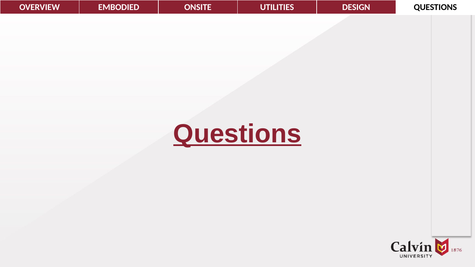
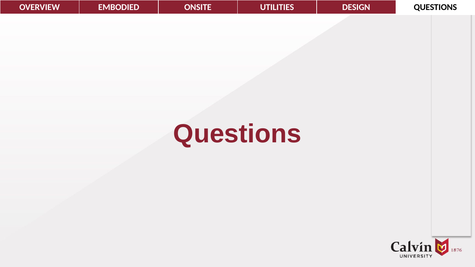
Questions underline: present -> none (237, 134)
